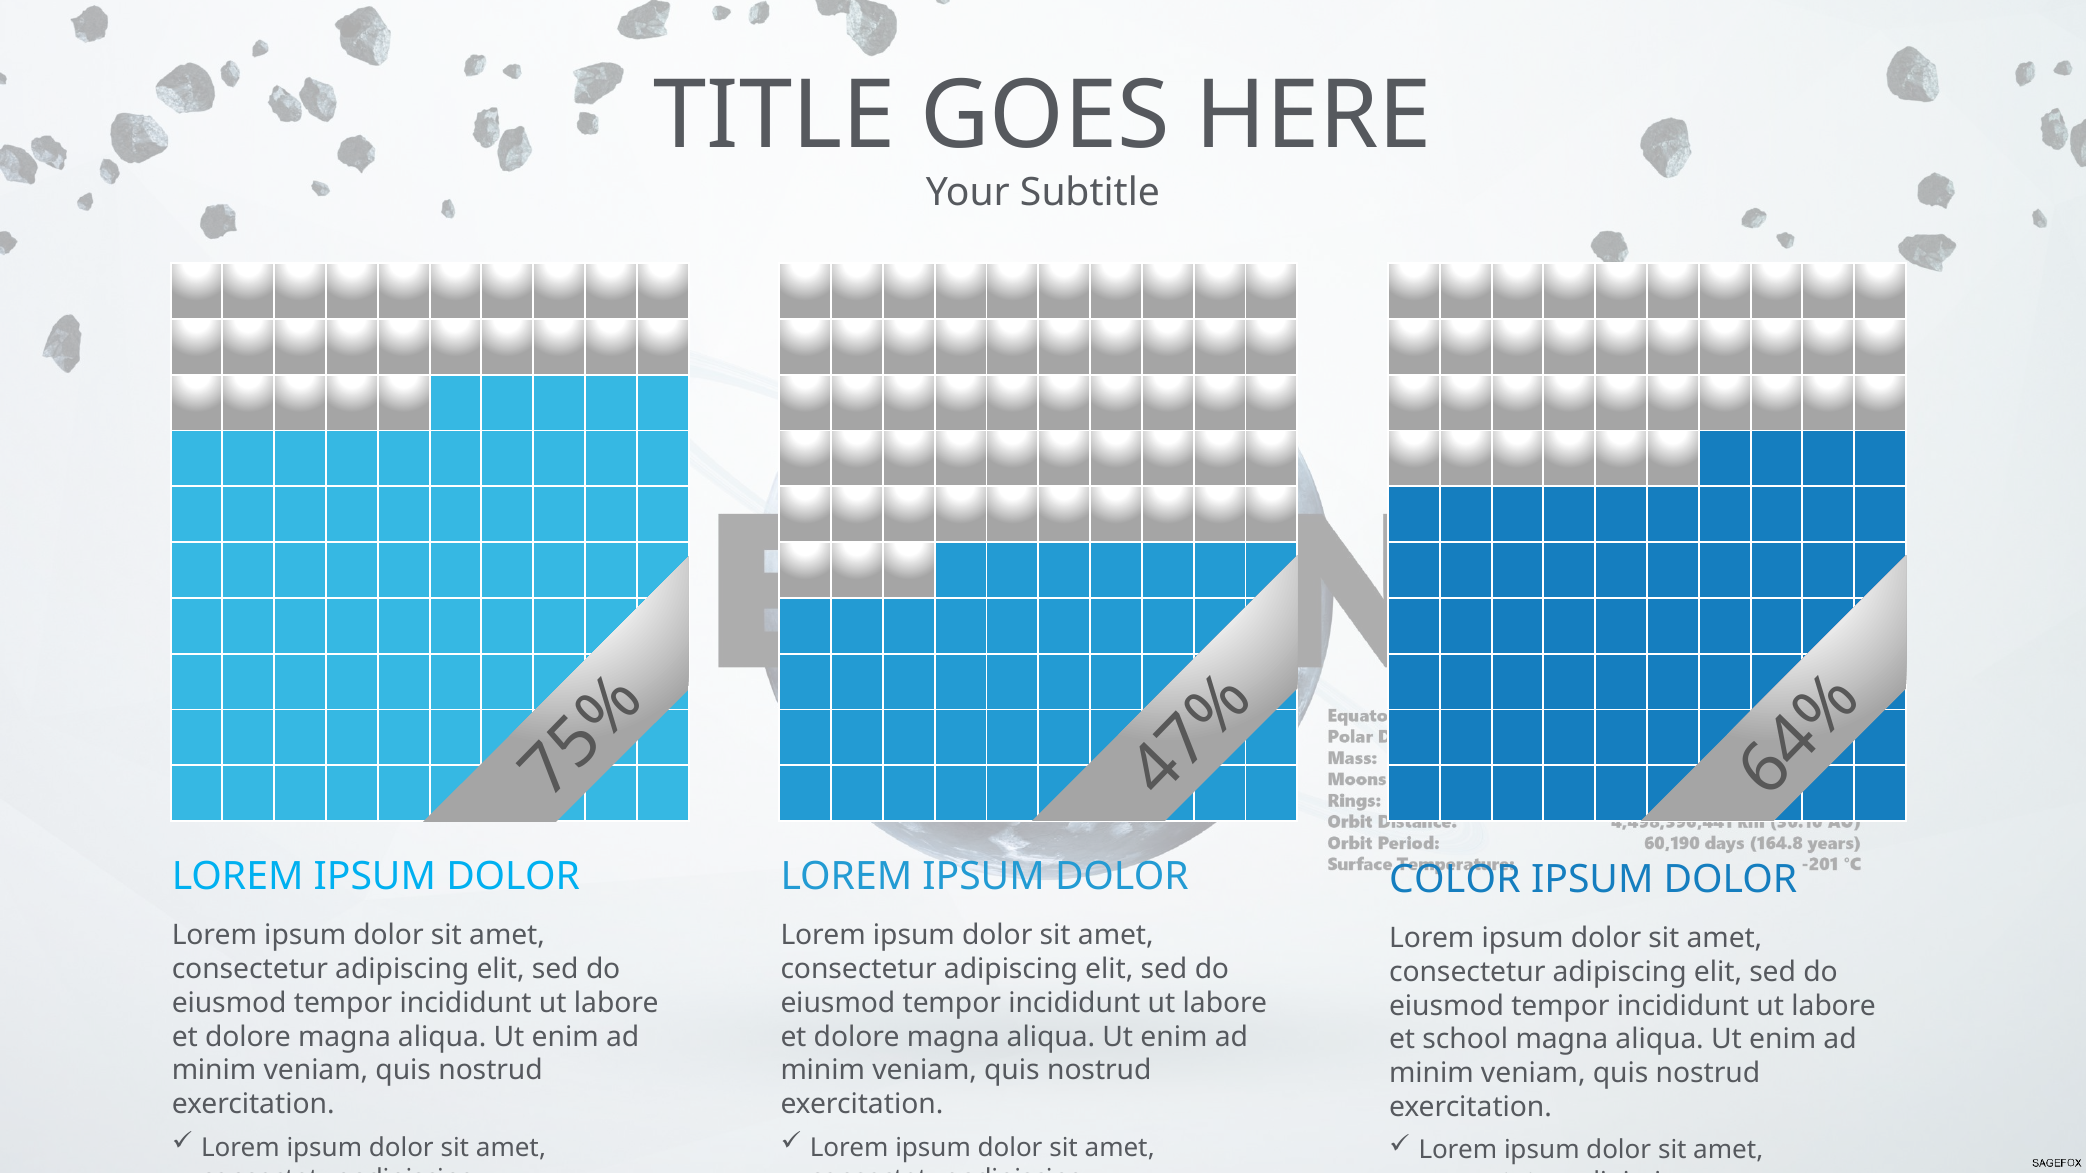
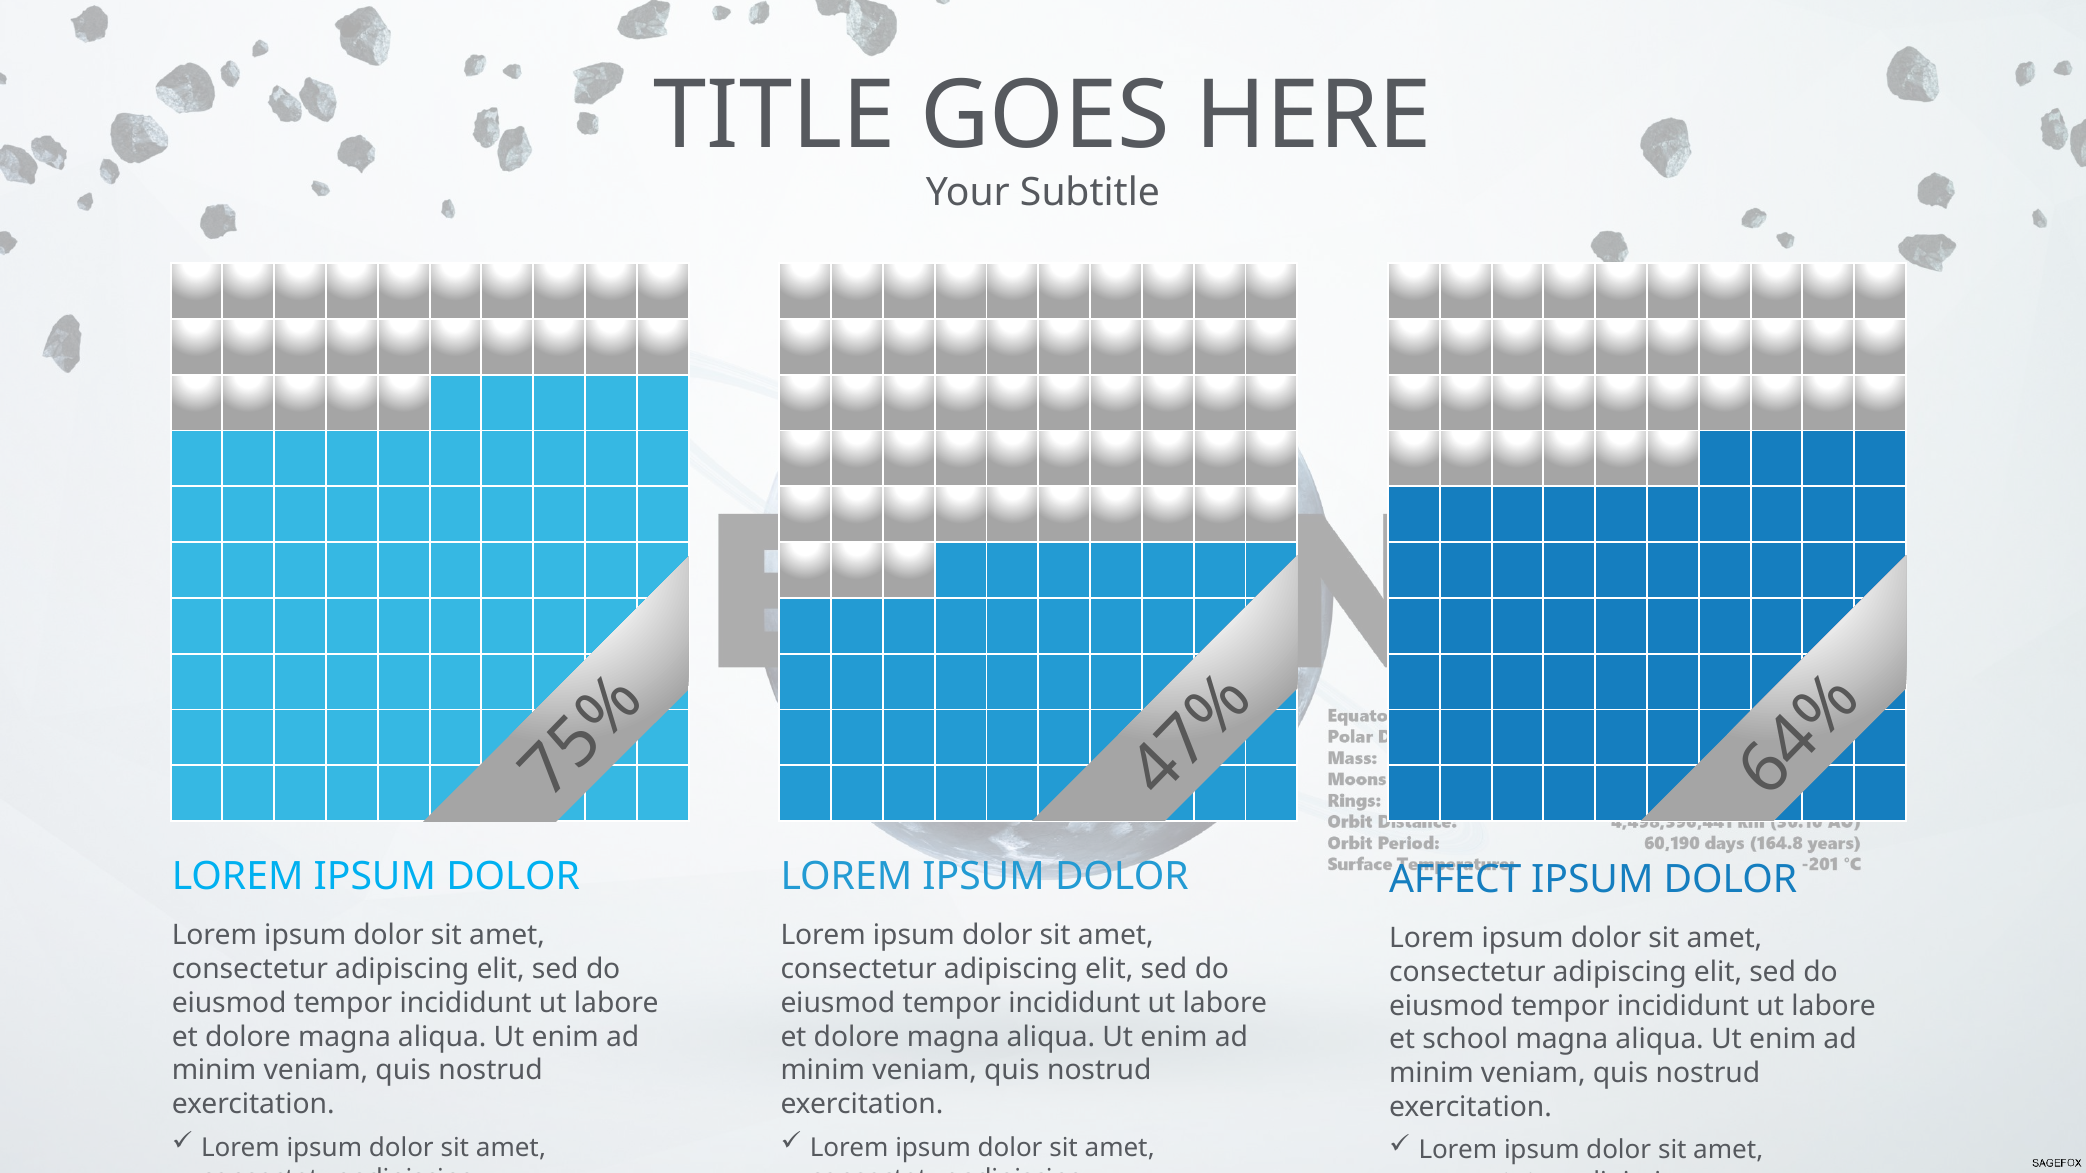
COLOR: COLOR -> AFFECT (1455, 880)
